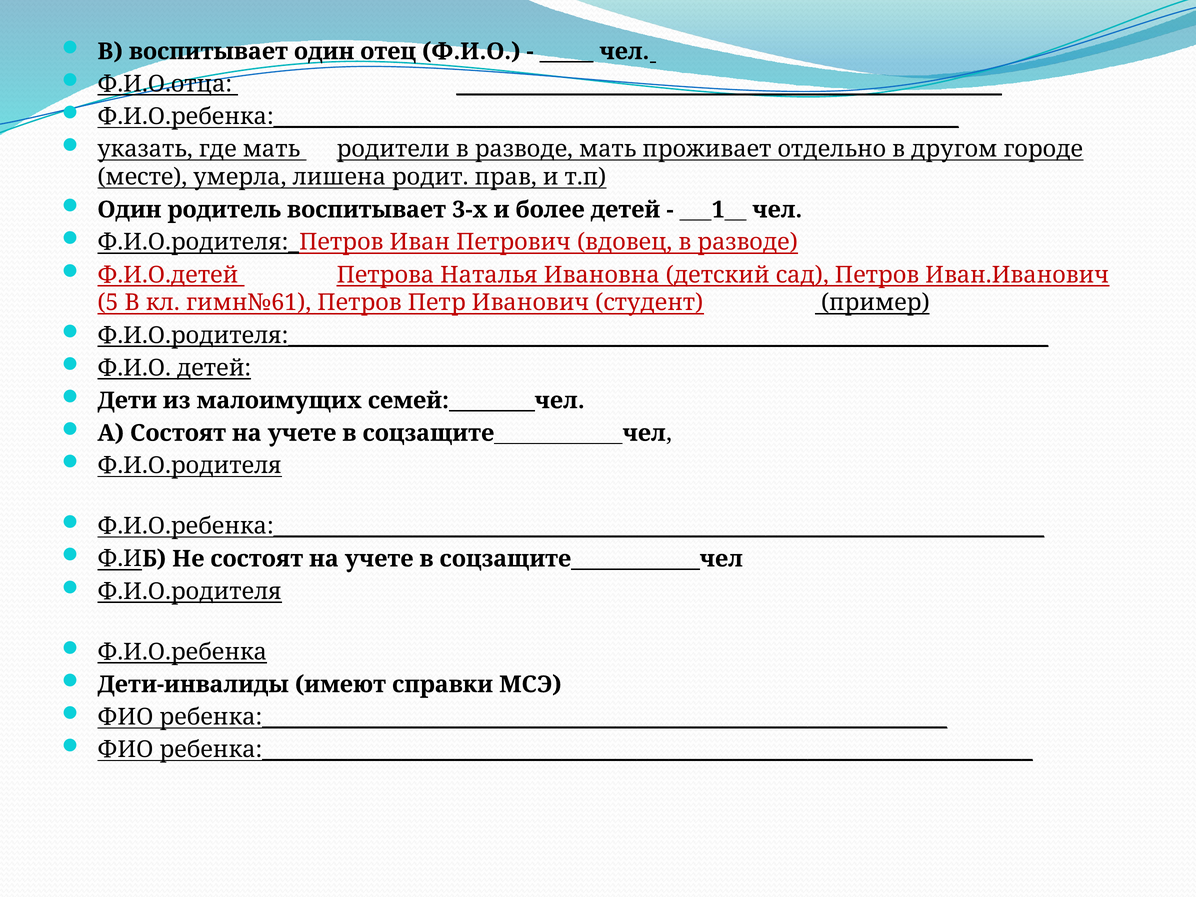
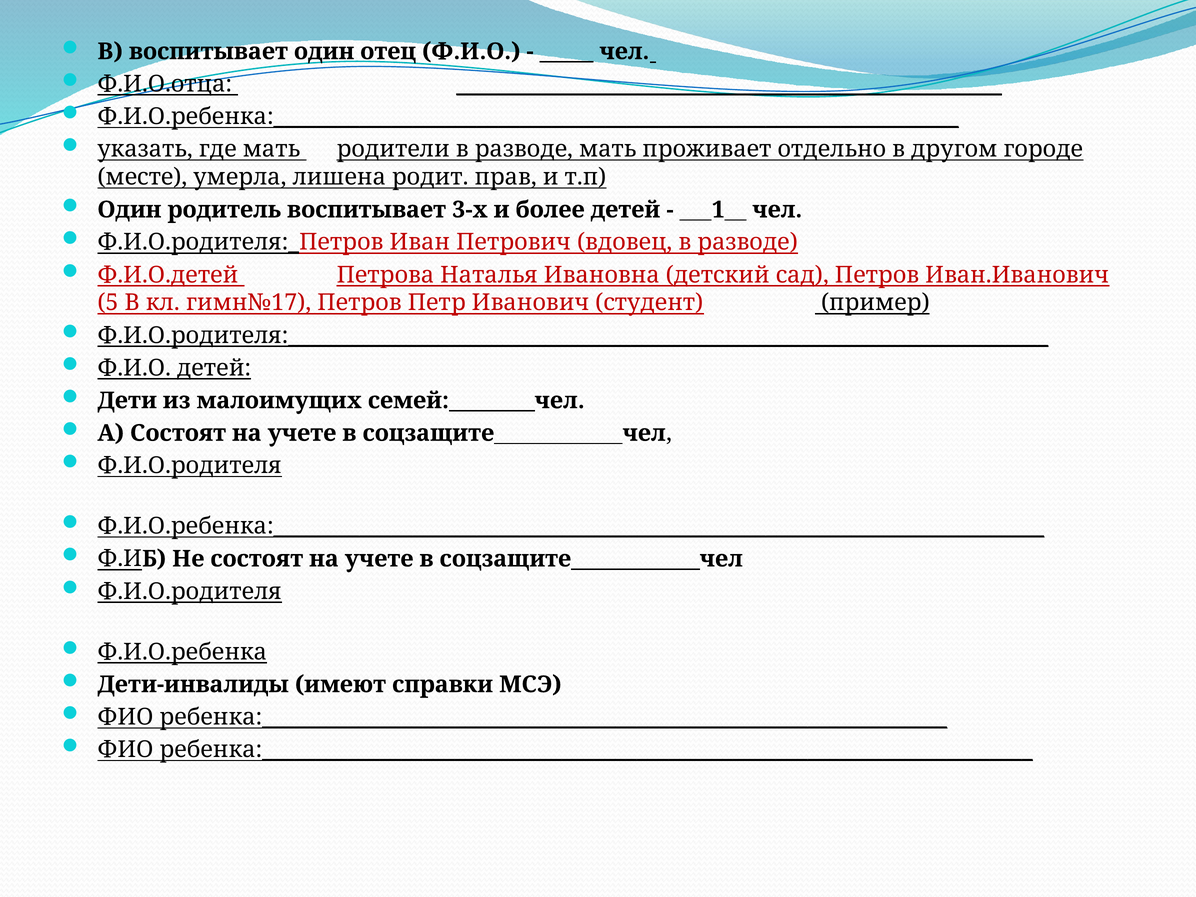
гимн№61: гимн№61 -> гимн№17 (249, 303)
